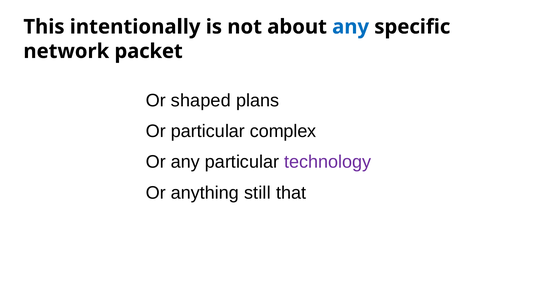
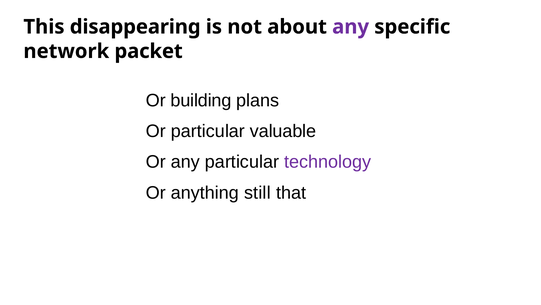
intentionally: intentionally -> disappearing (135, 27)
any colour: blue -> purple (351, 27)
shaped: shaped -> building (201, 100)
complex: complex -> valuable (283, 131)
